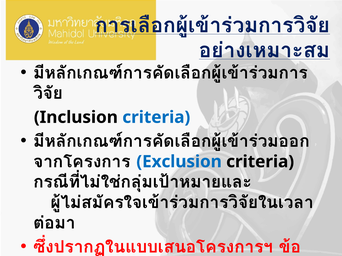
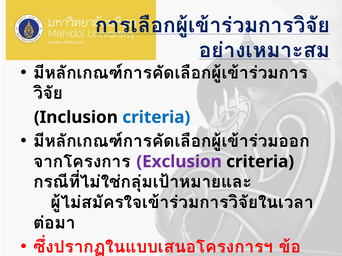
Exclusion colour: blue -> purple (179, 162)
